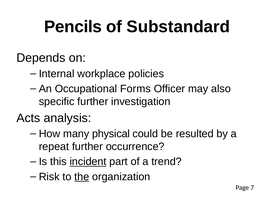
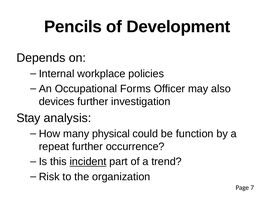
Substandard: Substandard -> Development (178, 27)
specific: specific -> devices (57, 101)
Acts: Acts -> Stay (28, 118)
resulted: resulted -> function (195, 133)
the underline: present -> none (82, 176)
